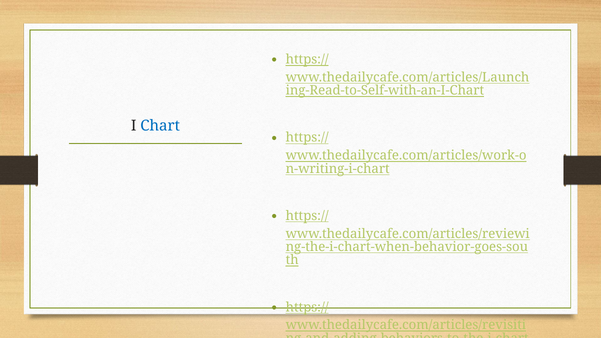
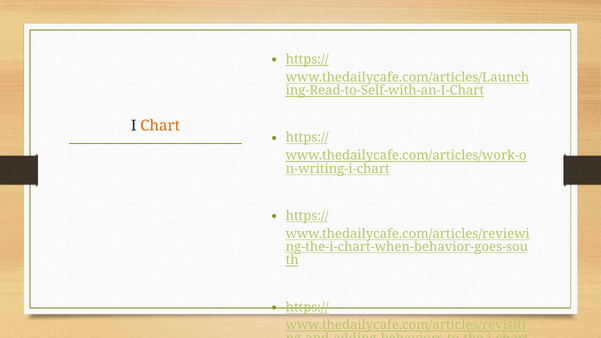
Chart colour: blue -> orange (160, 126)
